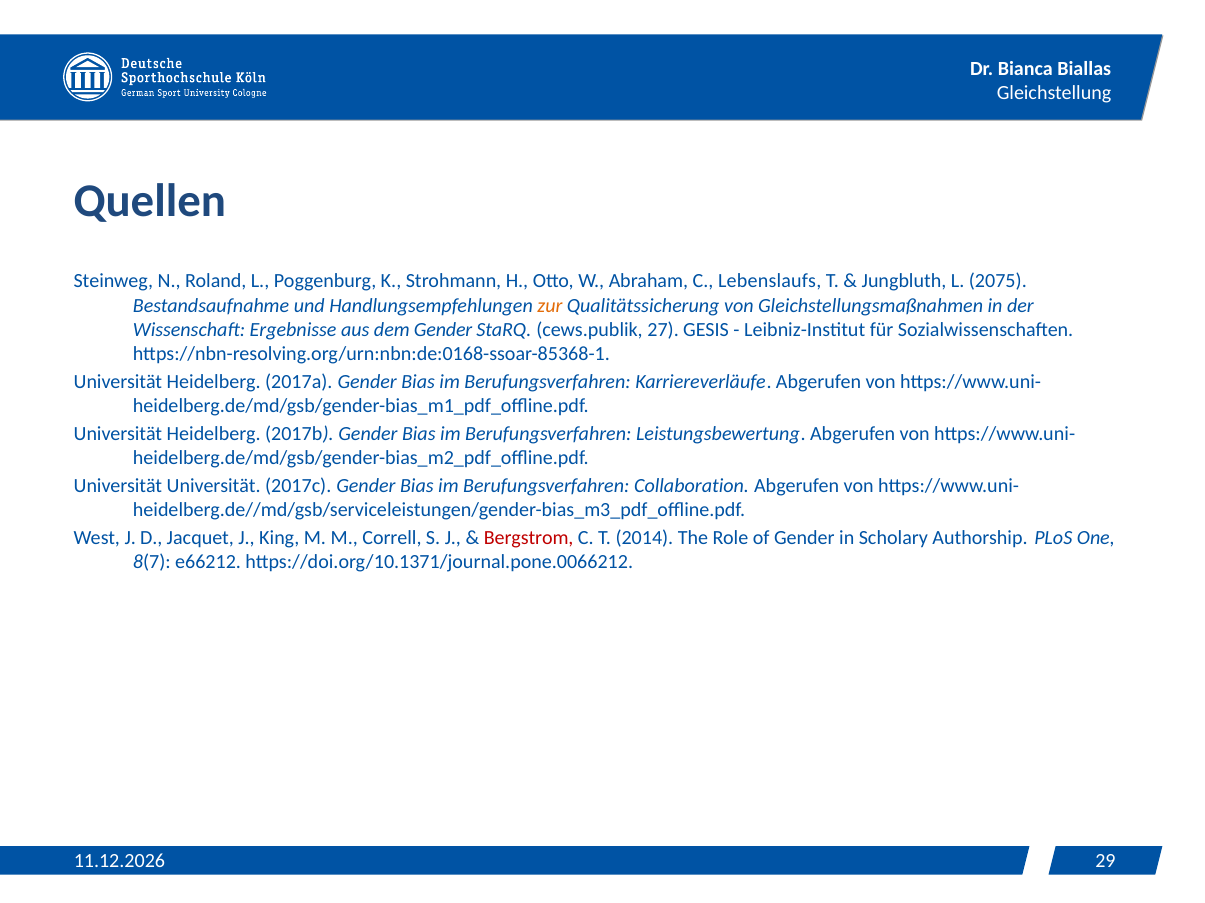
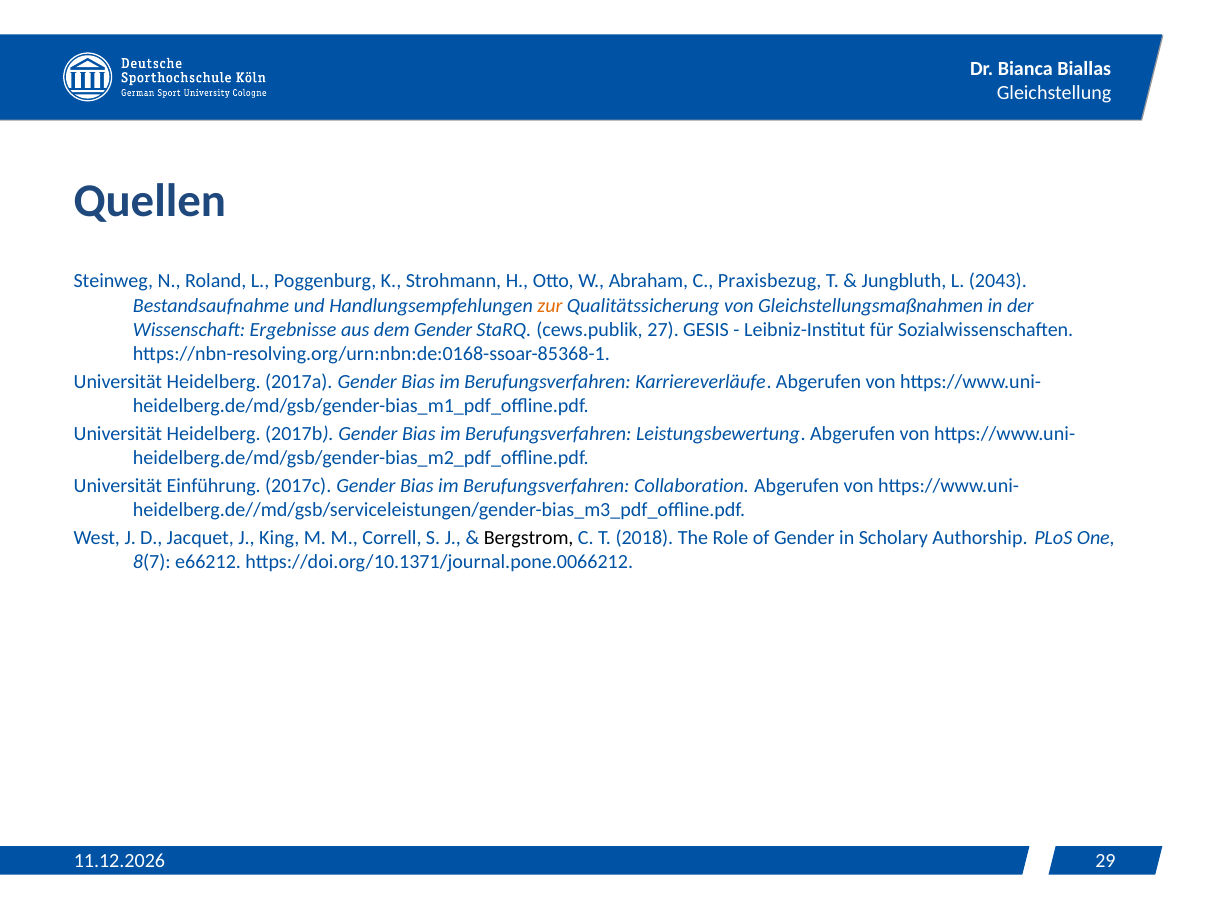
Lebenslaufs: Lebenslaufs -> Praxisbezug (770, 282)
2075: 2075 -> 2043 (998, 282)
Universität Universität: Universität -> Einführung (214, 486)
Bergstrom colour: red -> black (529, 539)
2014: 2014 -> 2018 (644, 539)
